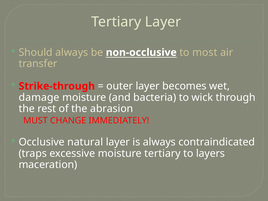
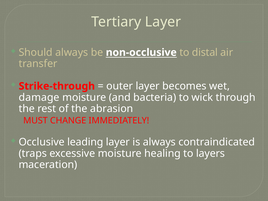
most: most -> distal (205, 52)
natural: natural -> leading (85, 142)
moisture tertiary: tertiary -> healing (163, 153)
